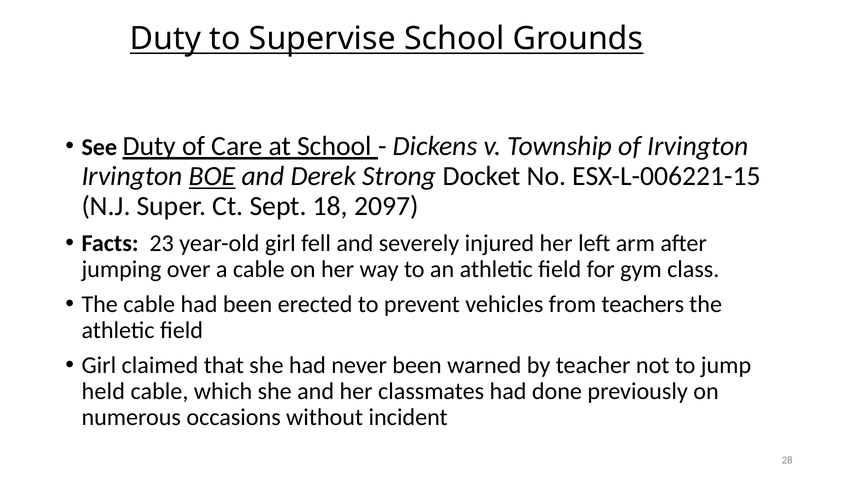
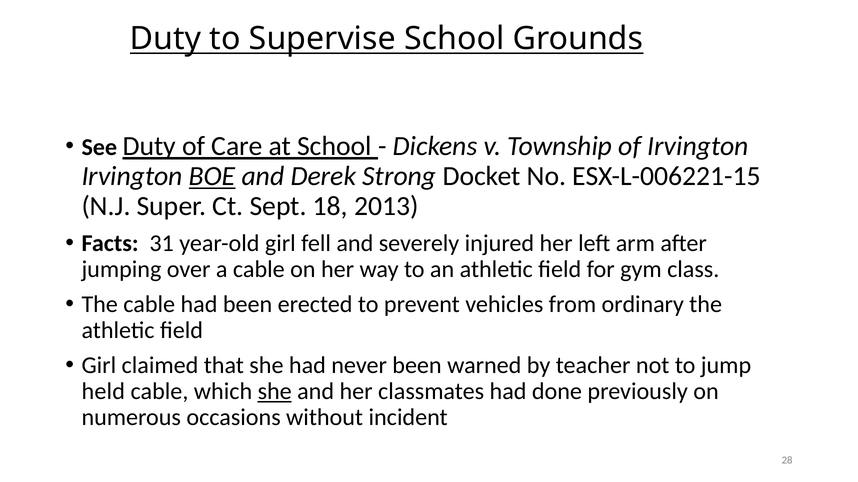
2097: 2097 -> 2013 (386, 206)
23: 23 -> 31 (162, 243)
teachers: teachers -> ordinary (643, 305)
she underline: none -> present (275, 392)
